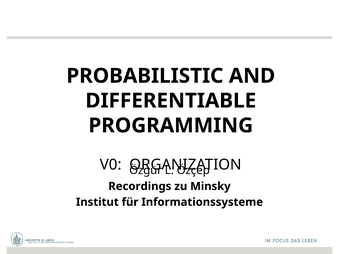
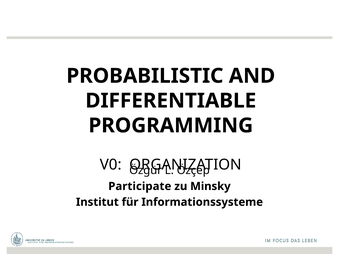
Recordings: Recordings -> Participate (140, 186)
